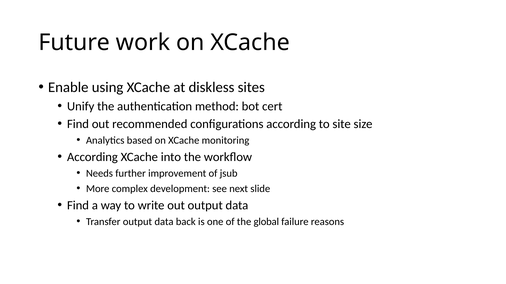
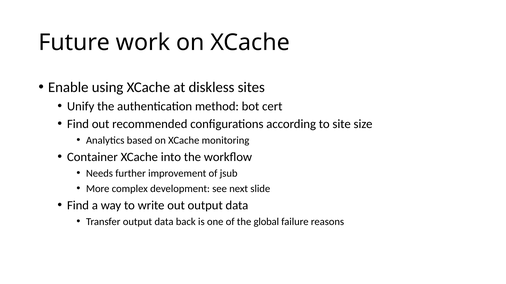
According: According -> Container (92, 157)
